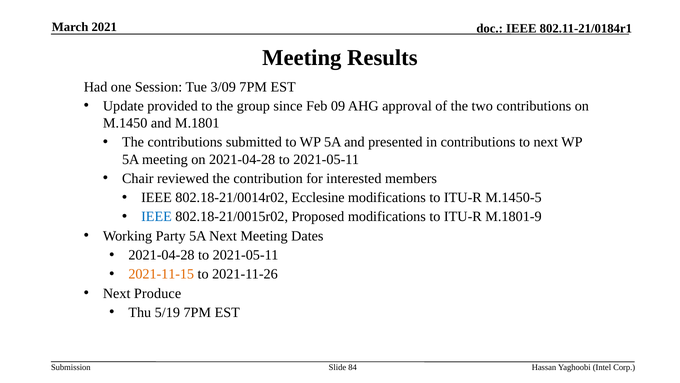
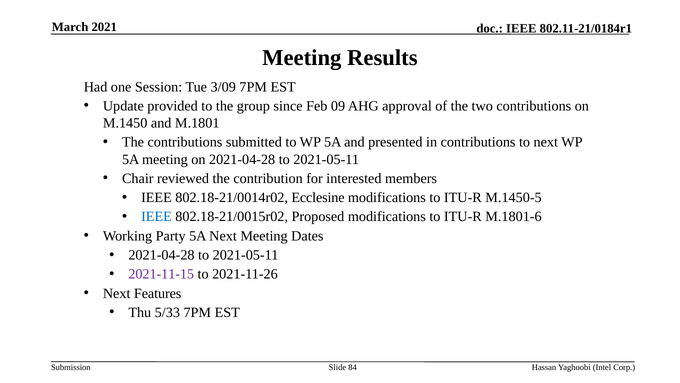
M.1801-9: M.1801-9 -> M.1801-6 (513, 217)
2021-11-15 colour: orange -> purple (161, 274)
Produce: Produce -> Features (158, 293)
5/19: 5/19 -> 5/33 (167, 312)
